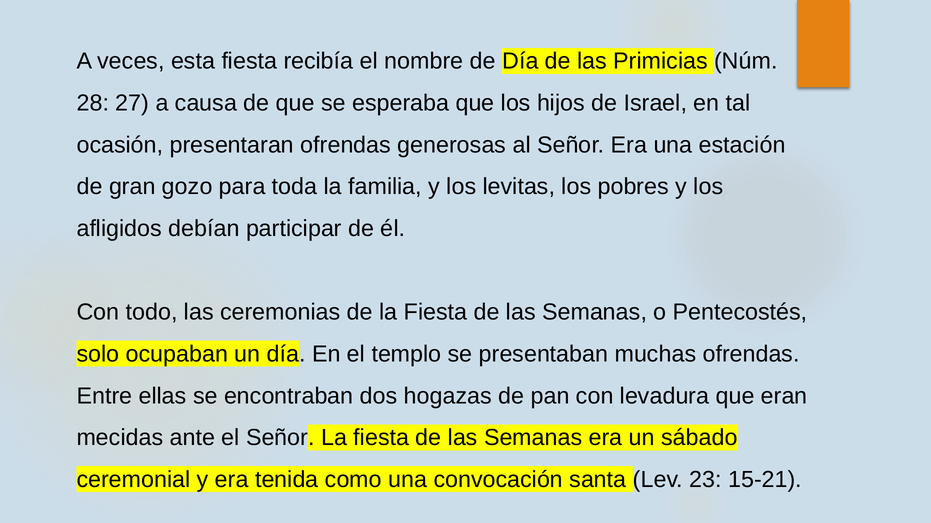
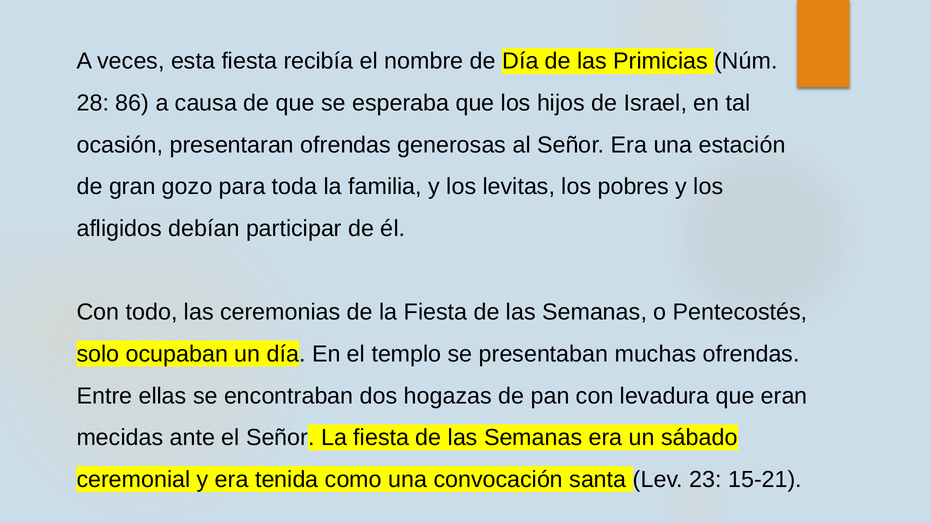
27: 27 -> 86 (132, 103)
